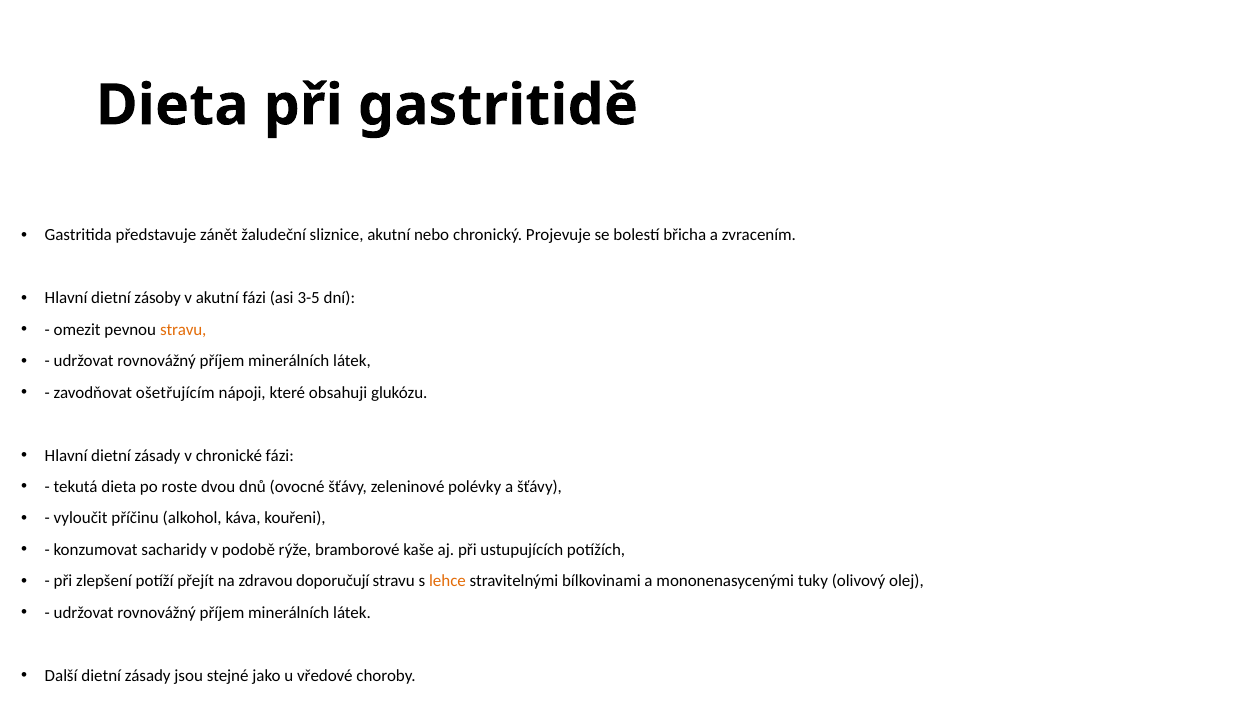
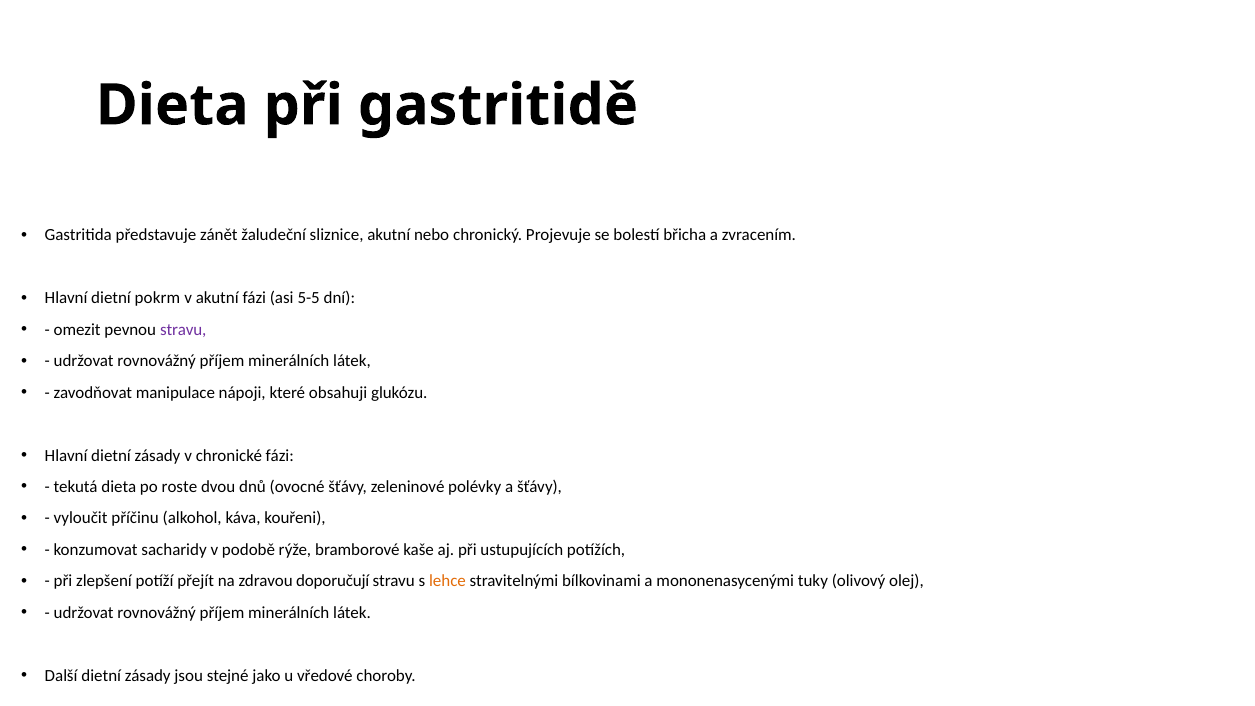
zásoby: zásoby -> pokrm (157, 298)
3-5: 3-5 -> 5-5 (309, 298)
stravu colour: orange -> purple (183, 330)
ošetřujícím: ošetřujícím -> manipulace (175, 392)
